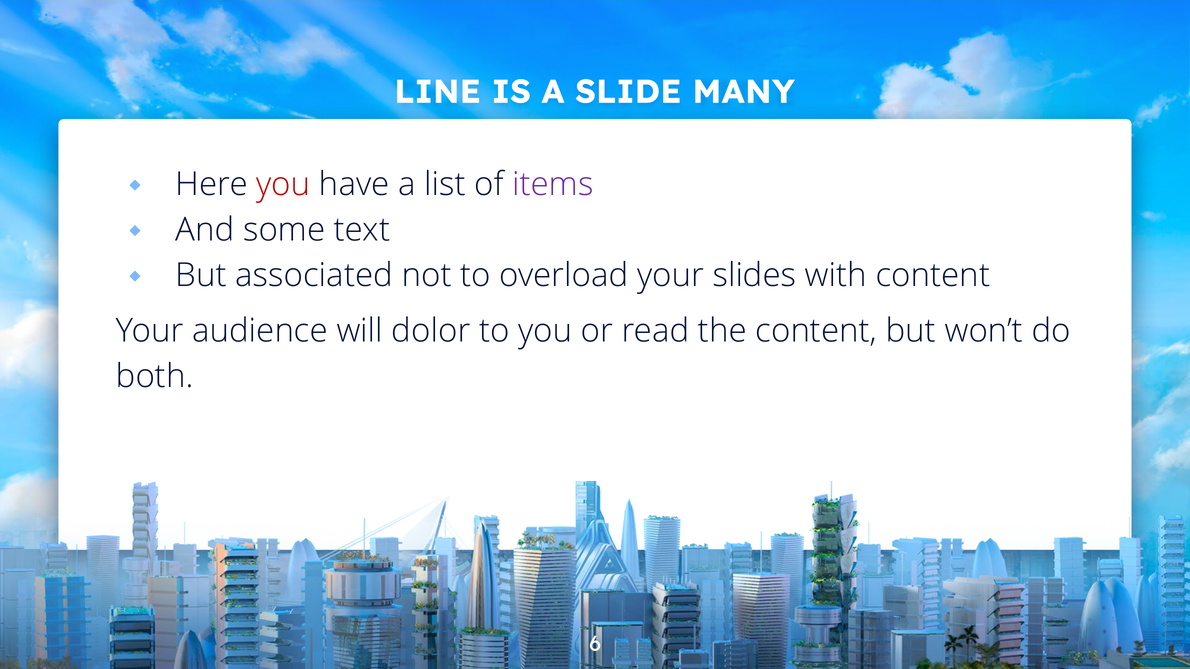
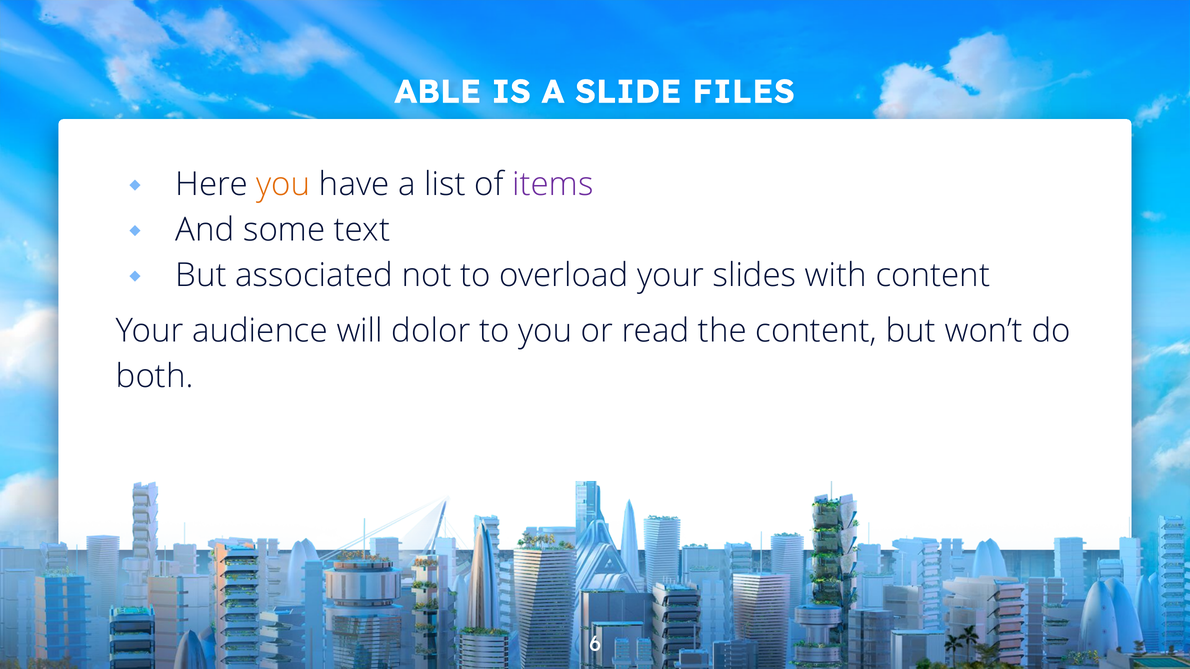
LINE: LINE -> ABLE (438, 92)
MANY: MANY -> FILES (744, 92)
you colour: red -> orange (283, 184)
